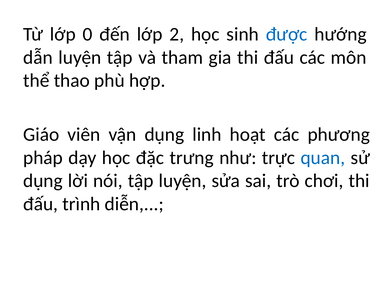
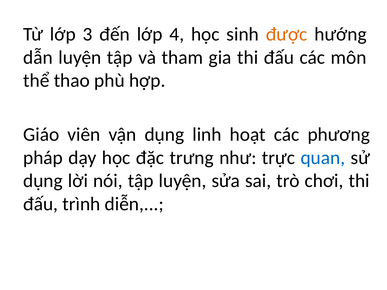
0: 0 -> 3 (88, 34)
2: 2 -> 4 (177, 34)
được colour: blue -> orange (287, 34)
